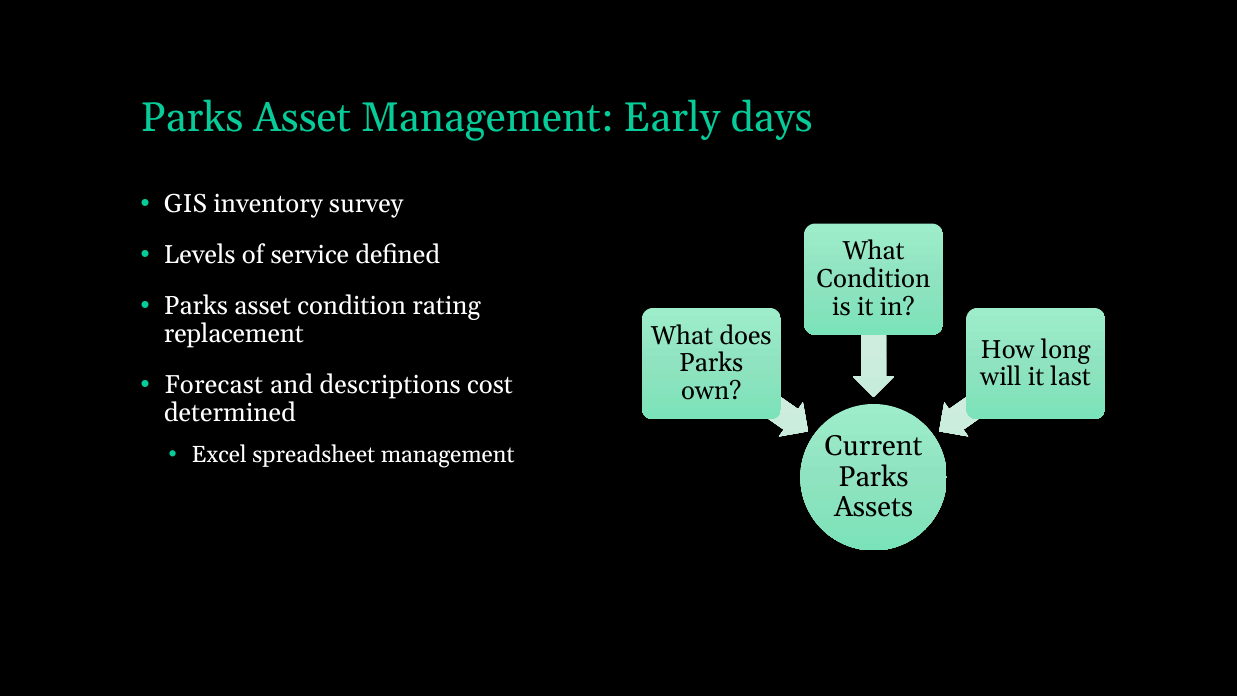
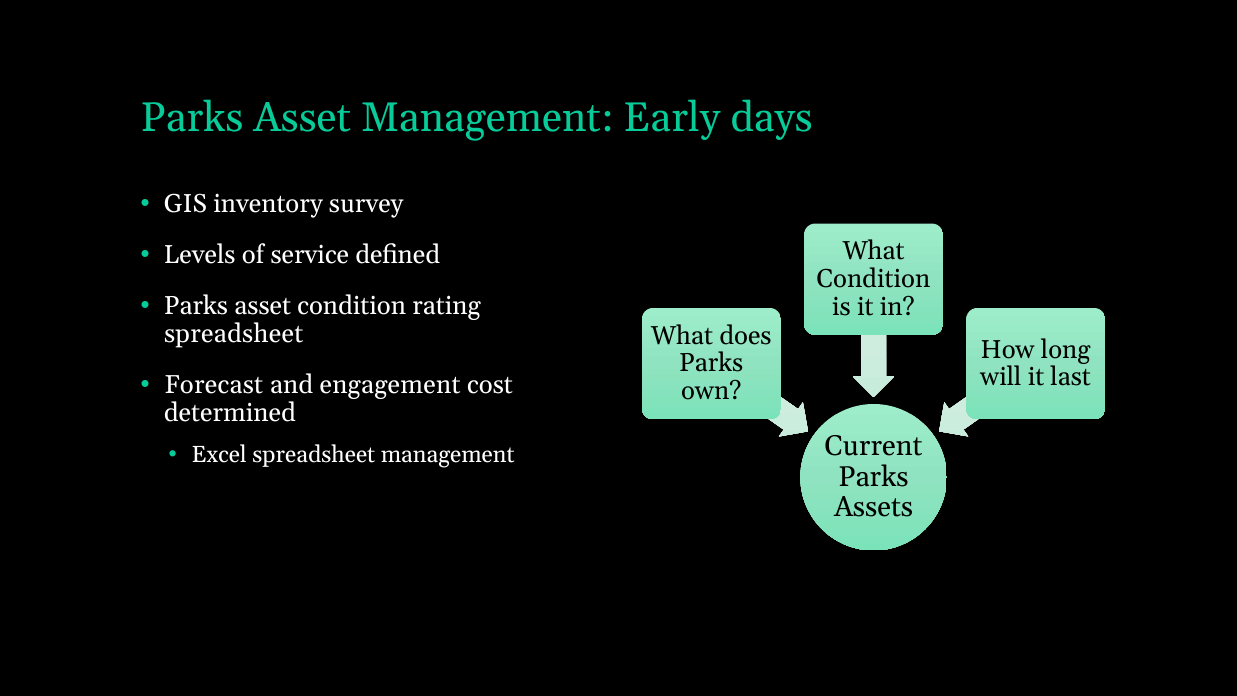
replacement: replacement -> spreadsheet (234, 334)
descriptions: descriptions -> engagement (390, 385)
